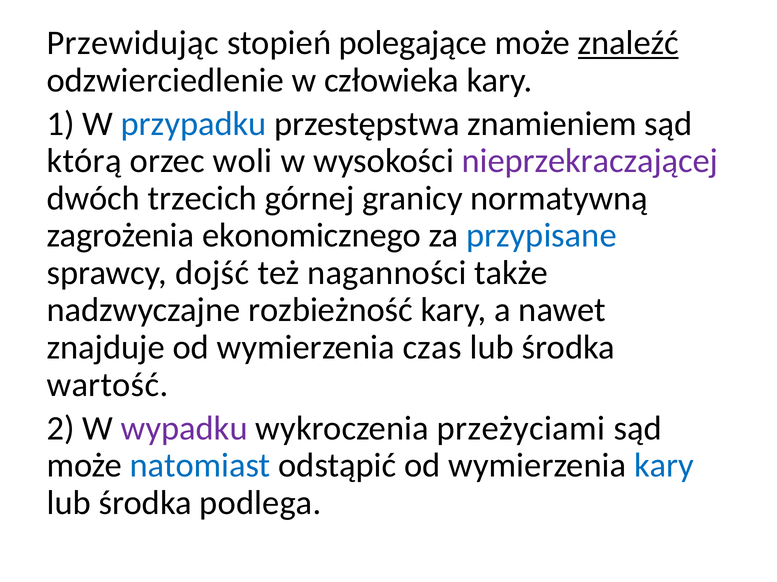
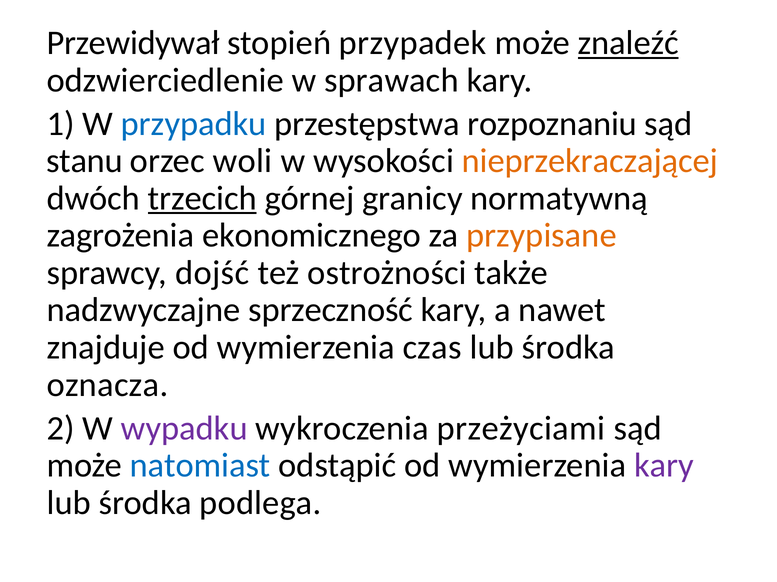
Przewidując: Przewidując -> Przewidywał (133, 43)
polegające: polegające -> przypadek (413, 43)
człowieka: człowieka -> sprawach (391, 80)
znamieniem: znamieniem -> rozpoznaniu (552, 124)
którą: którą -> stanu (85, 161)
nieprzekraczającej colour: purple -> orange (590, 161)
trzecich underline: none -> present (202, 199)
przypisane colour: blue -> orange (541, 236)
naganności: naganności -> ostrożności (387, 273)
rozbieżność: rozbieżność -> sprzeczność (331, 311)
wartość: wartość -> oznacza (107, 385)
kary colour: blue -> purple (664, 466)
